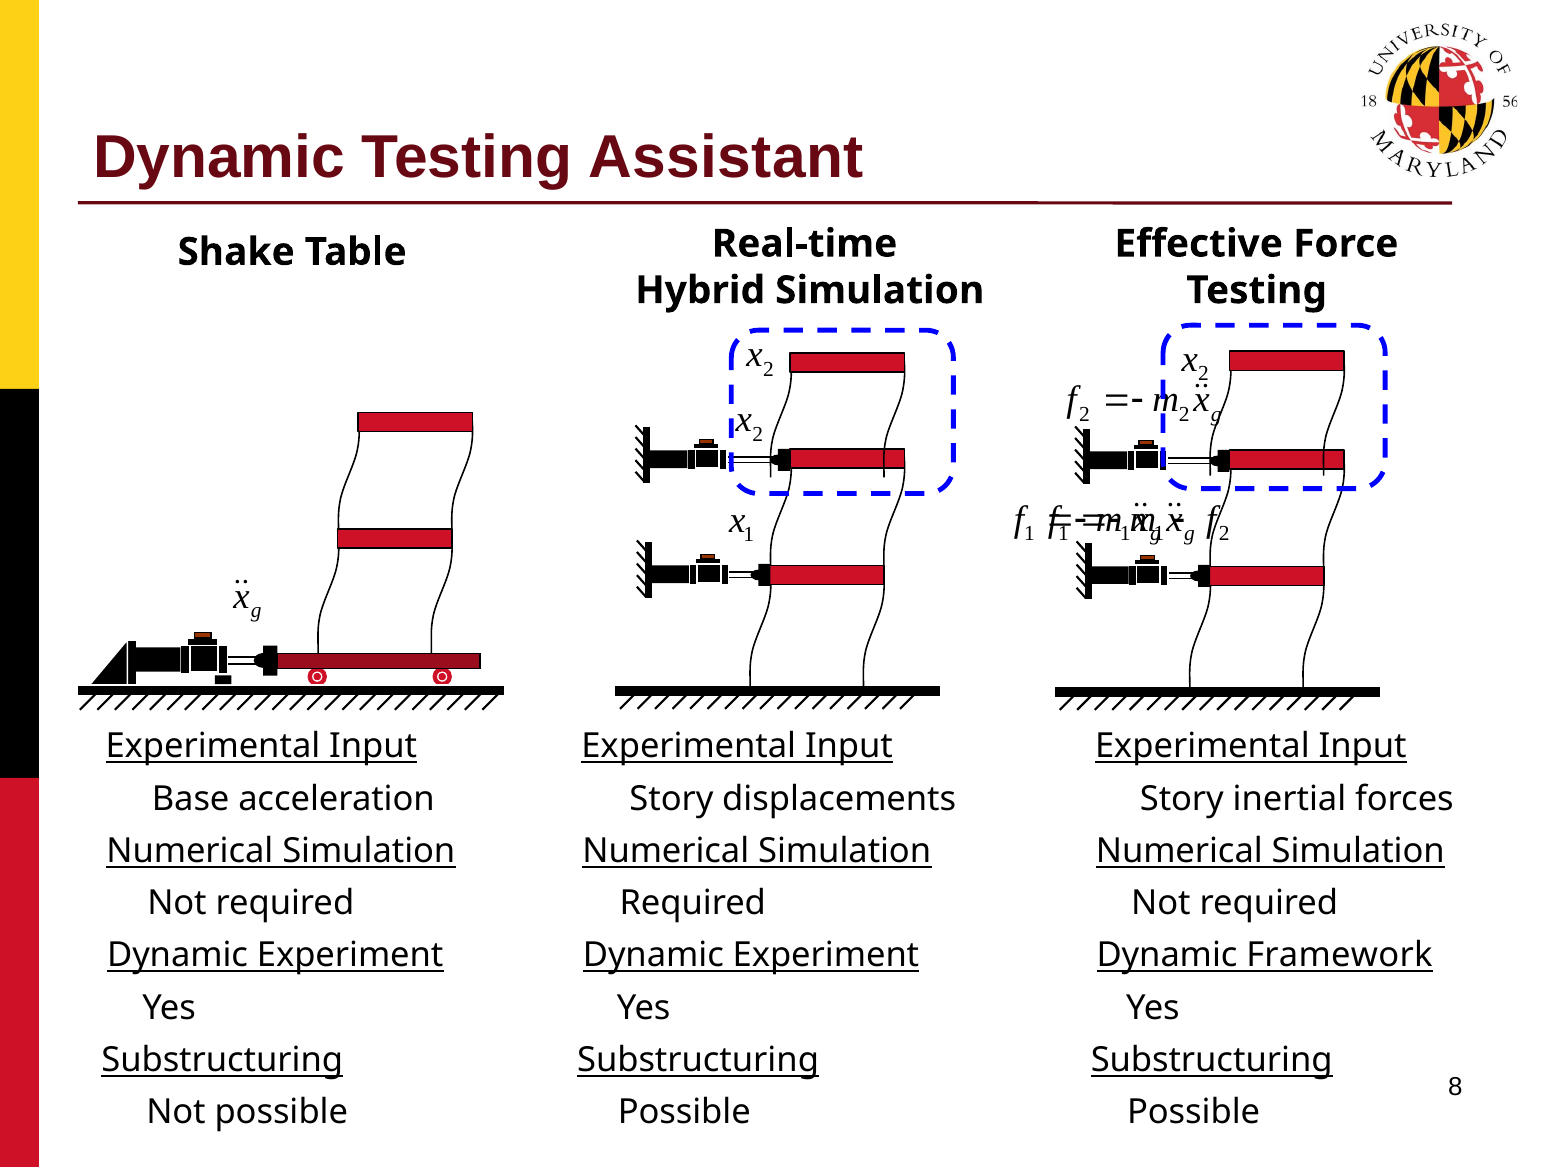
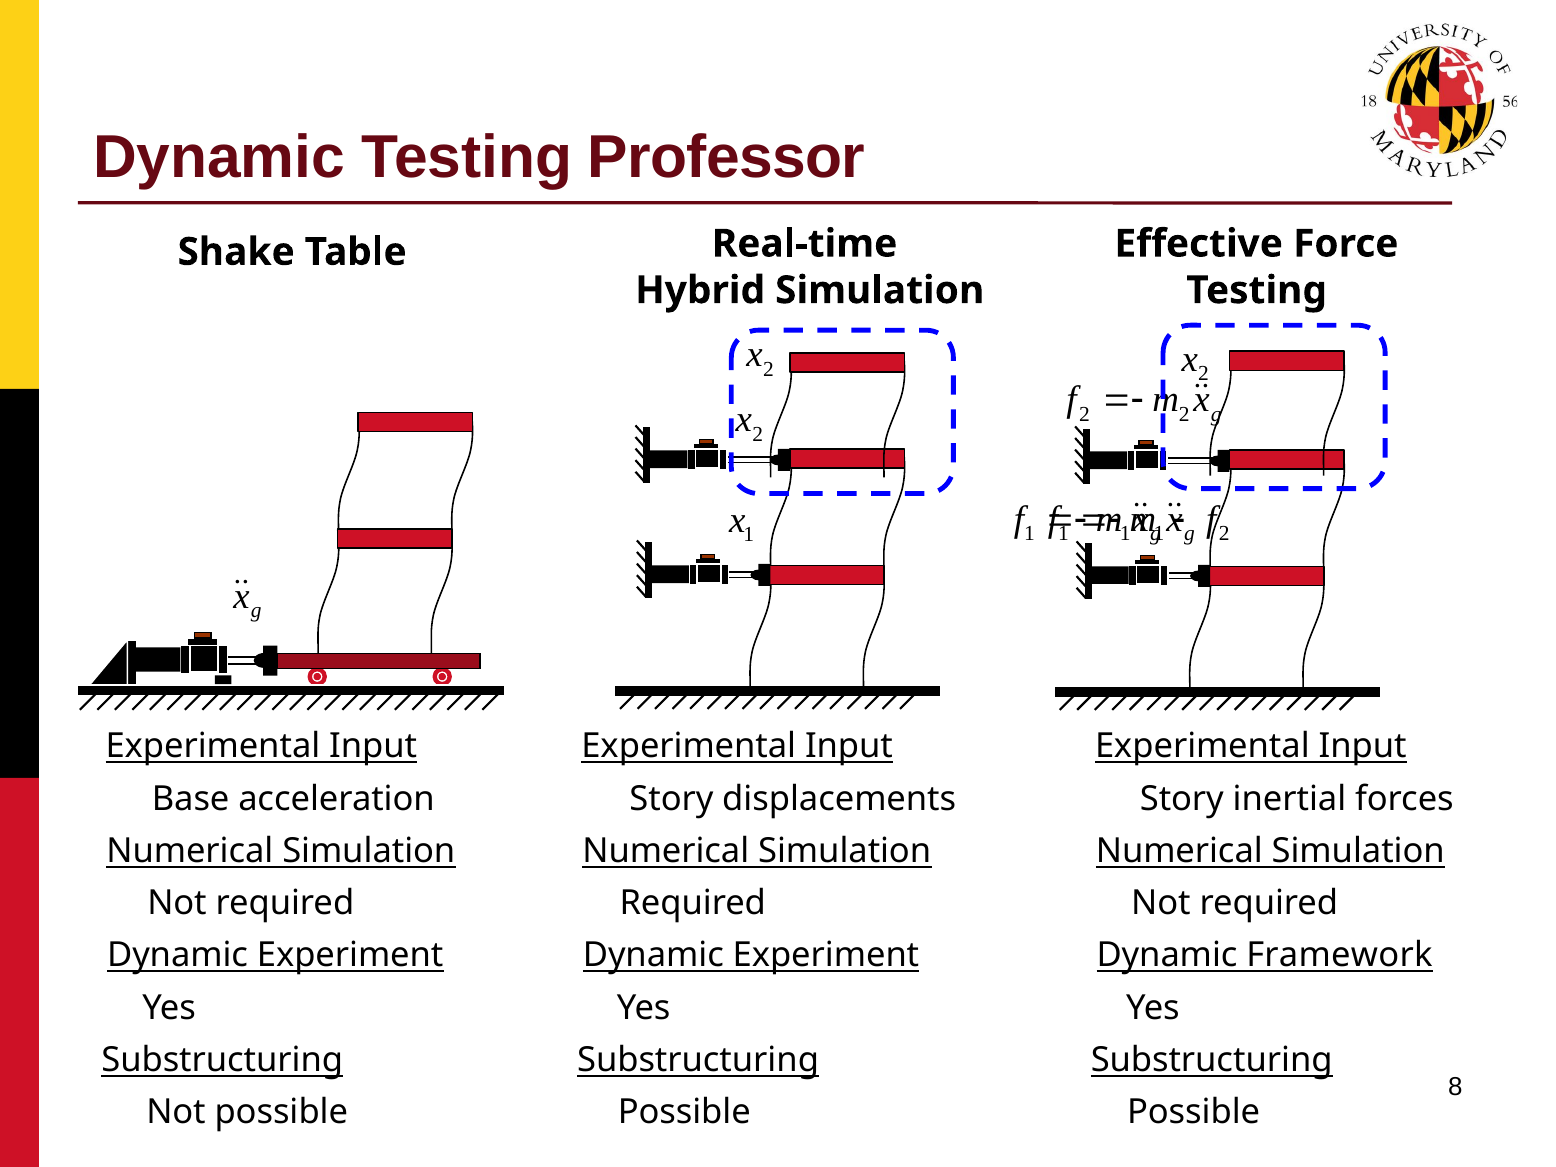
Assistant: Assistant -> Professor (727, 158)
